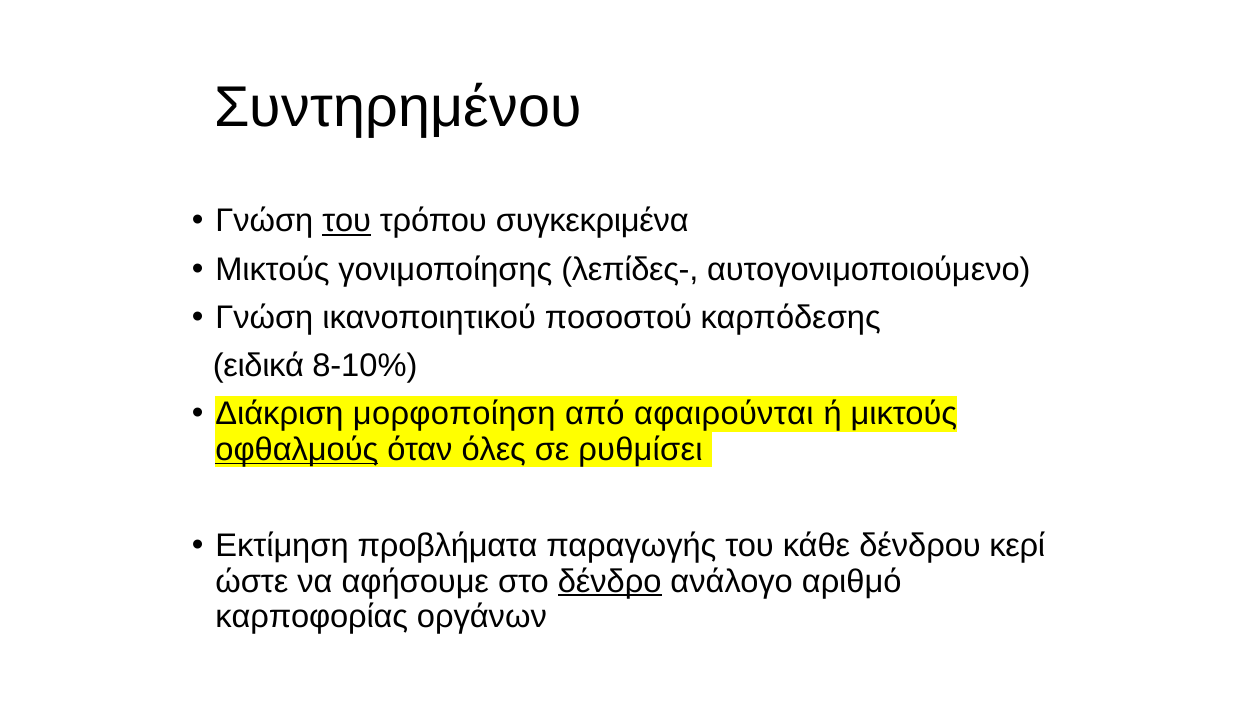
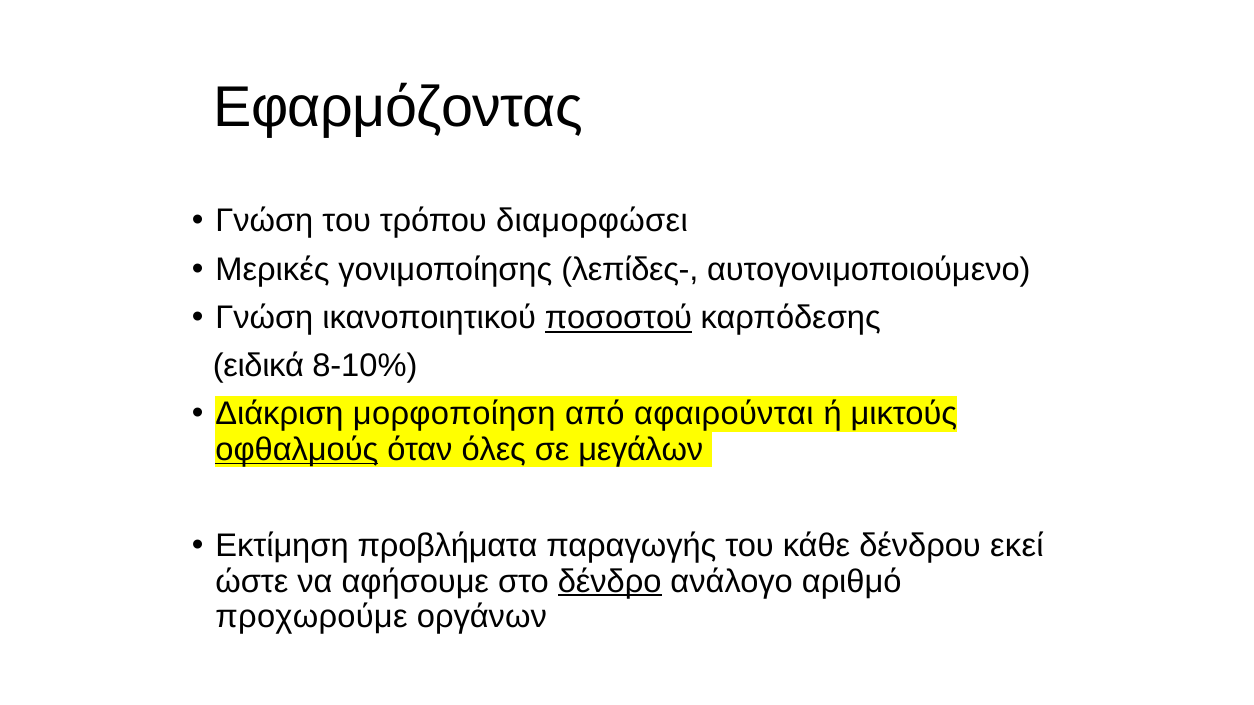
Συντηρημένου: Συντηρημένου -> Εφαρμόζοντας (398, 107)
του underline: present -> none (347, 221)
συγκεκριμένα: συγκεκριμένα -> διαμορφώσει (592, 221)
Μικτούς: Μικτούς -> Μερικές (272, 269)
ποσοστού underline: none -> present (618, 318)
ρυθμίσει: ρυθμίσει -> μεγάλων (641, 450)
κερί: κερί -> εκεί (1017, 546)
καρποφορίας: καρποφορίας -> προχωρούμε (312, 617)
